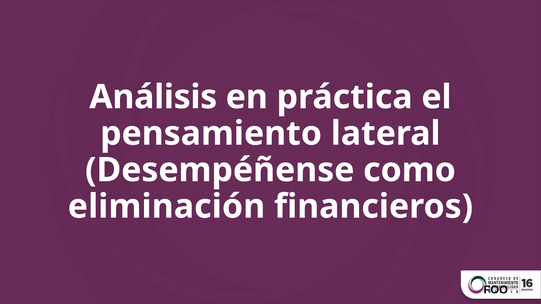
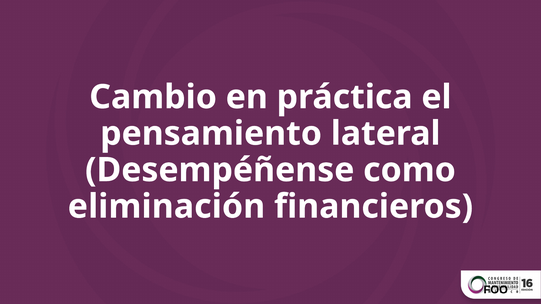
Análisis: Análisis -> Cambio (153, 97)
